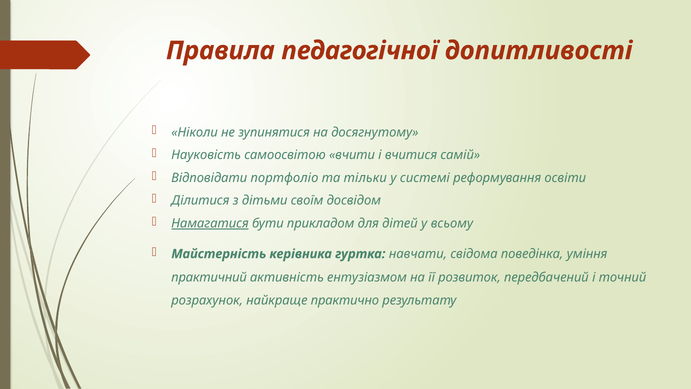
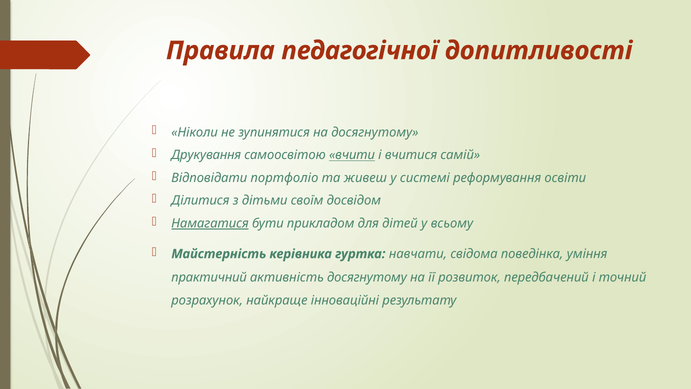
Науковість: Науковість -> Друкування (206, 155)
вчити underline: none -> present (352, 155)
тільки: тільки -> живеш (365, 178)
активність ентузіазмом: ентузіазмом -> досягнутому (367, 277)
практично: практично -> інноваційні (345, 300)
